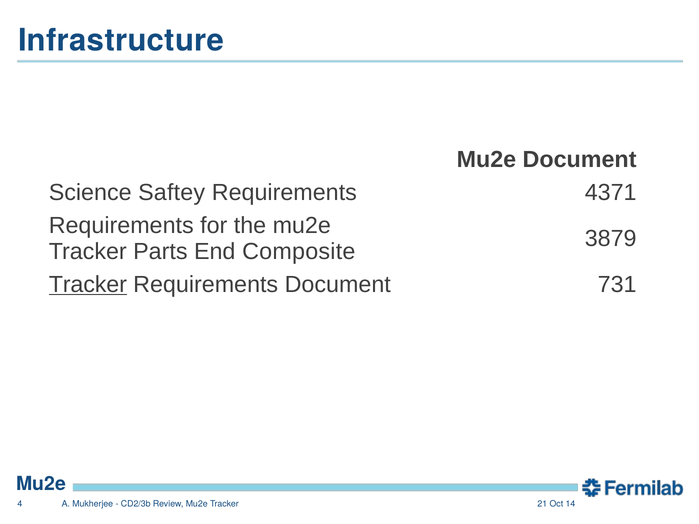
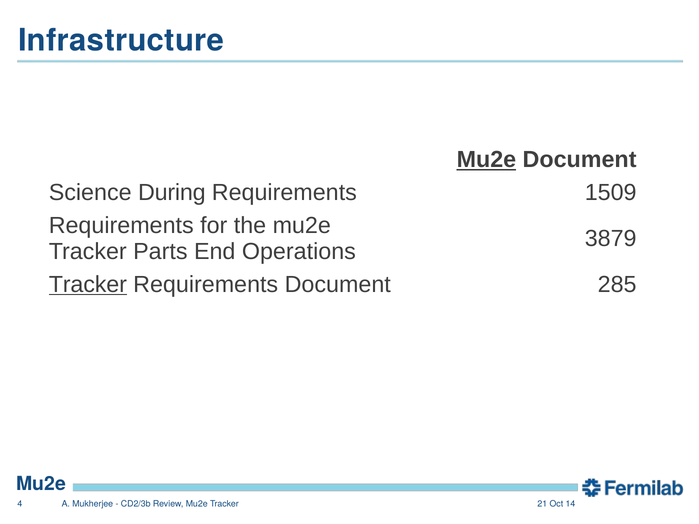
Mu2e underline: none -> present (486, 160)
Saftey: Saftey -> During (172, 193)
4371: 4371 -> 1509 (611, 193)
Composite: Composite -> Operations (299, 252)
731: 731 -> 285 (617, 285)
